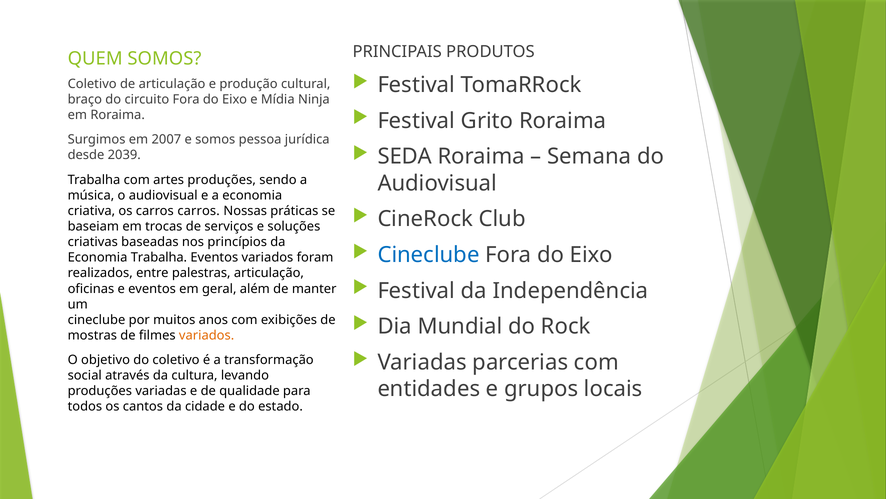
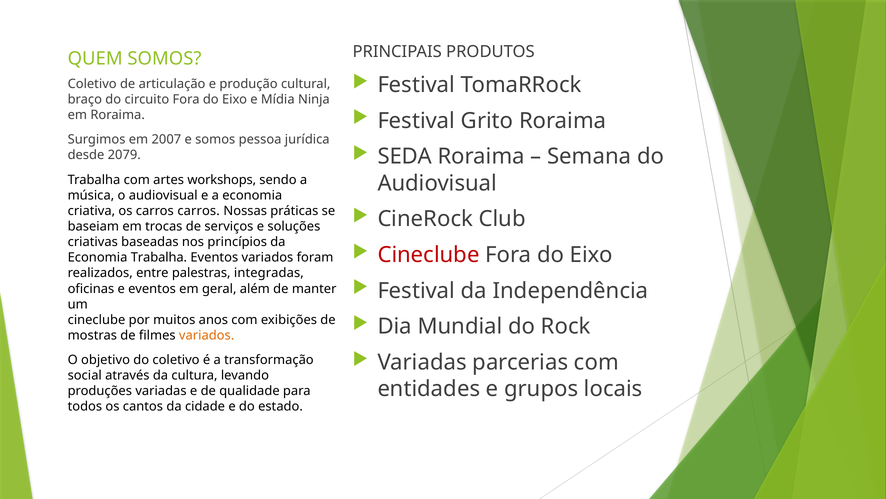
2039: 2039 -> 2079 (124, 155)
artes produções: produções -> workshops (222, 180)
Cineclube colour: blue -> red (429, 255)
palestras articulação: articulação -> integradas (269, 273)
